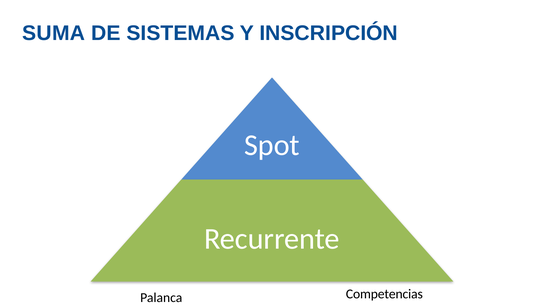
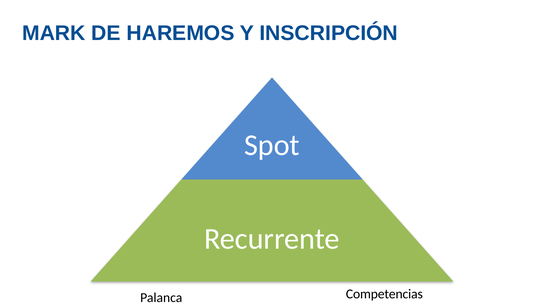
SUMA: SUMA -> MARK (54, 33)
SISTEMAS: SISTEMAS -> HAREMOS (180, 33)
